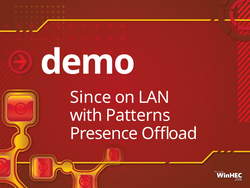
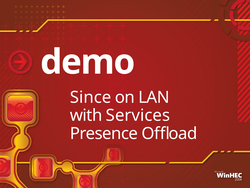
Patterns: Patterns -> Services (138, 115)
